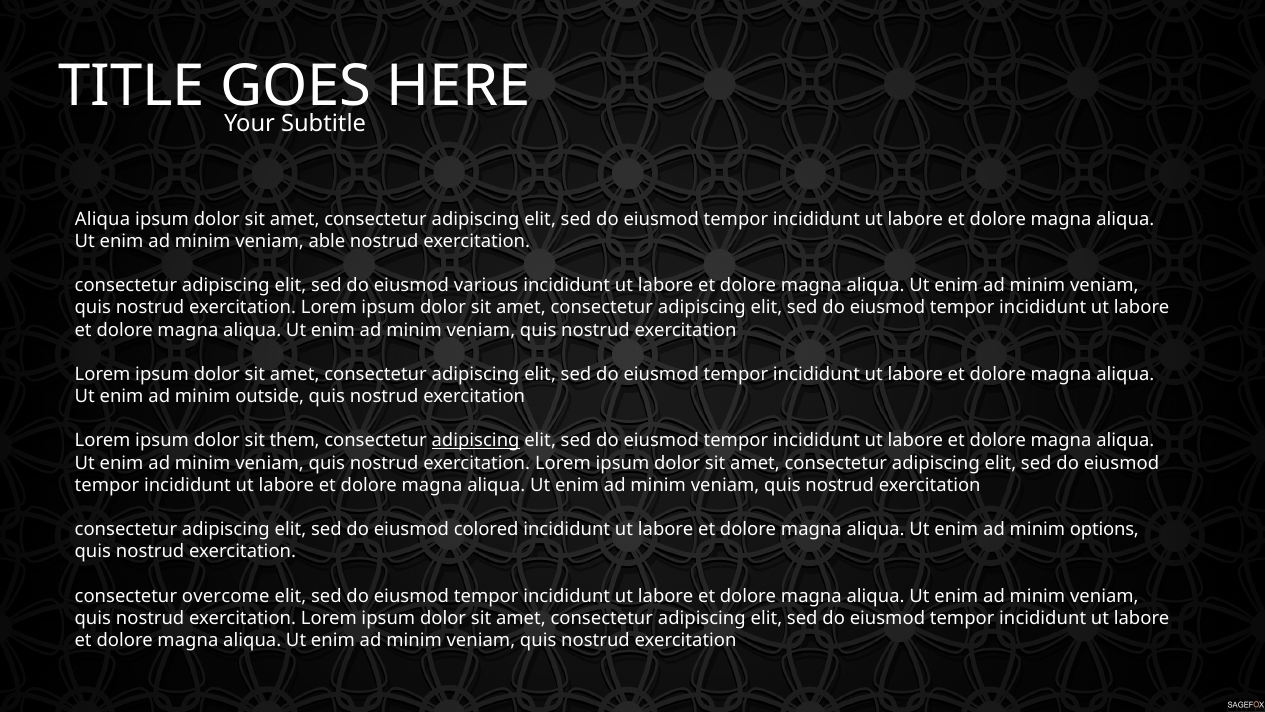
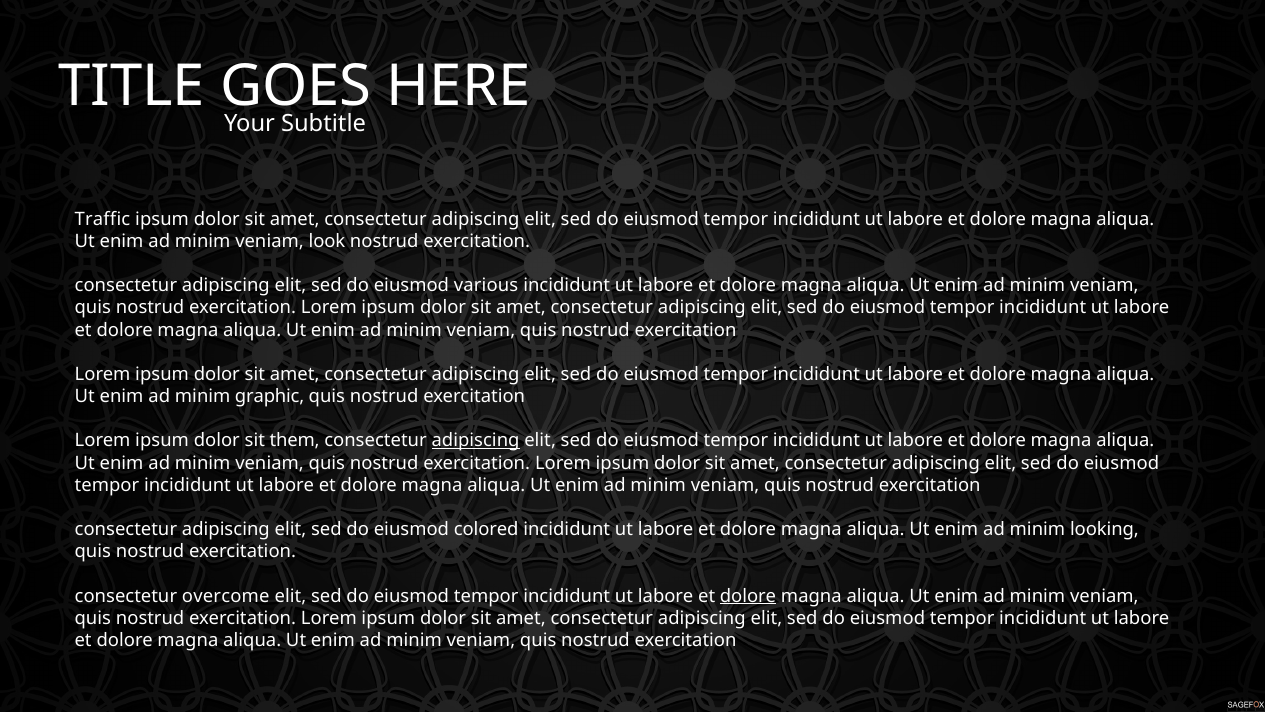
Aliqua: Aliqua -> Traffic (103, 219)
able: able -> look (327, 241)
outside: outside -> graphic (270, 396)
options: options -> looking (1104, 529)
dolore underline: none -> present (748, 596)
